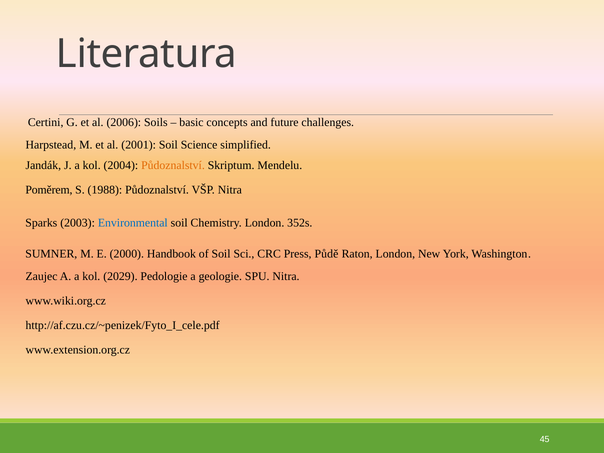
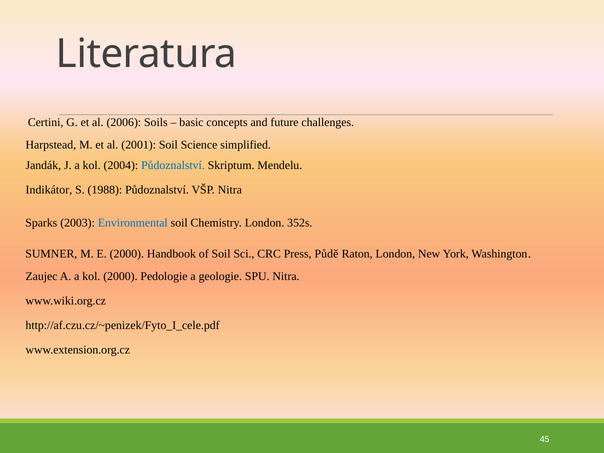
Půdoznalství colour: orange -> blue (173, 165)
Poměrem: Poměrem -> Indikátor (49, 190)
kol 2029: 2029 -> 2000 (120, 277)
